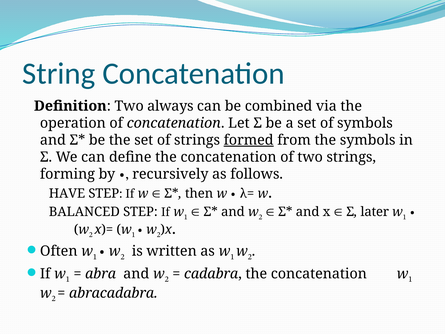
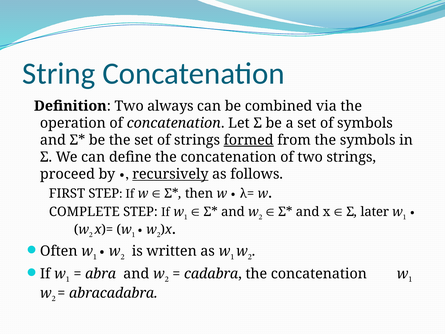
forming: forming -> proceed (67, 174)
recursively underline: none -> present (170, 174)
HAVE: HAVE -> FIRST (67, 193)
BALANCED: BALANCED -> COMPLETE (84, 212)
